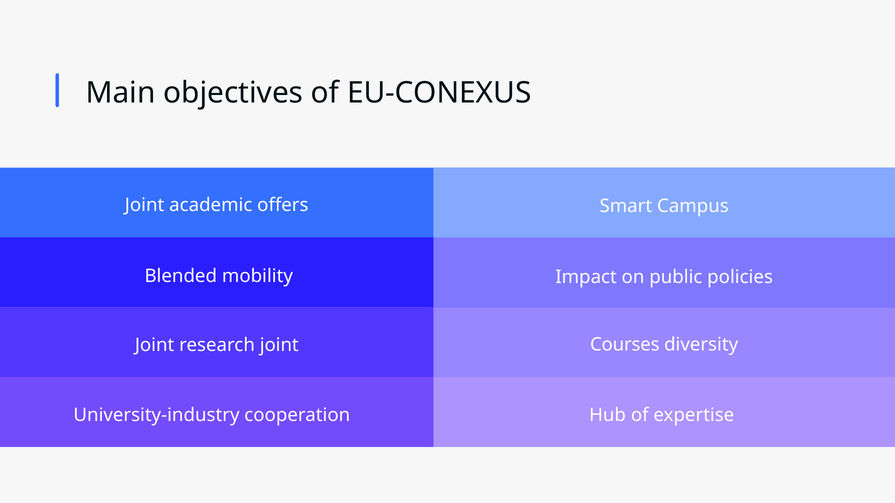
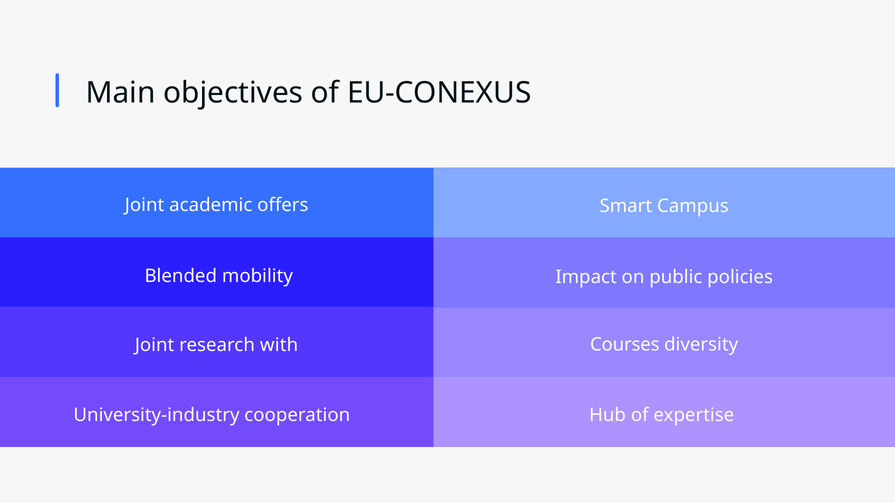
research joint: joint -> with (279, 346)
